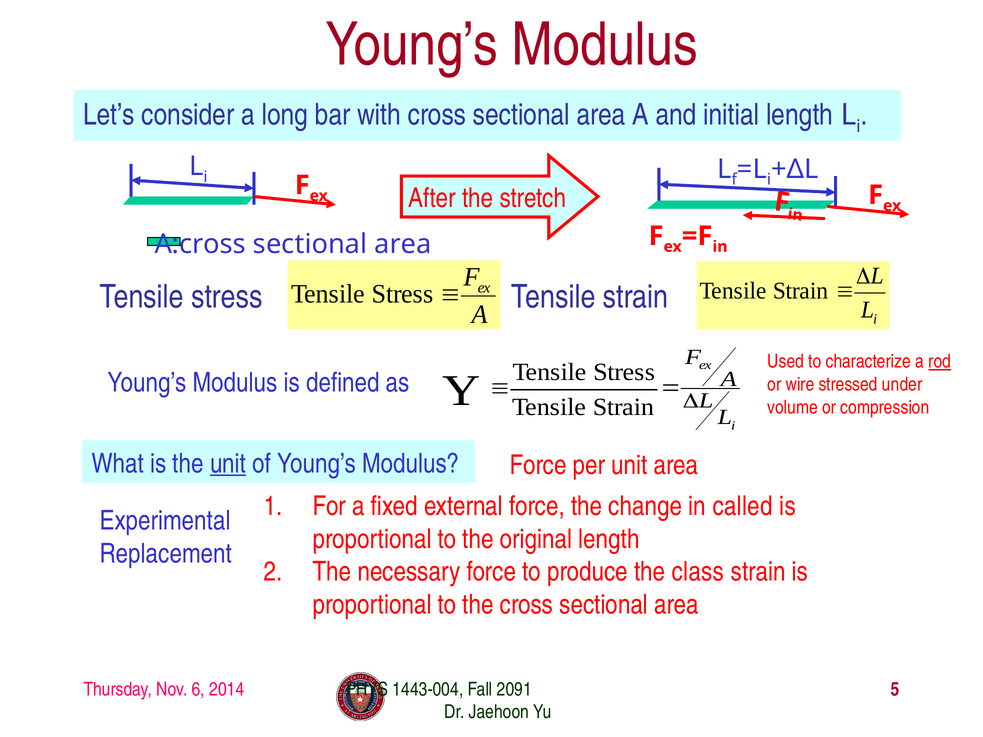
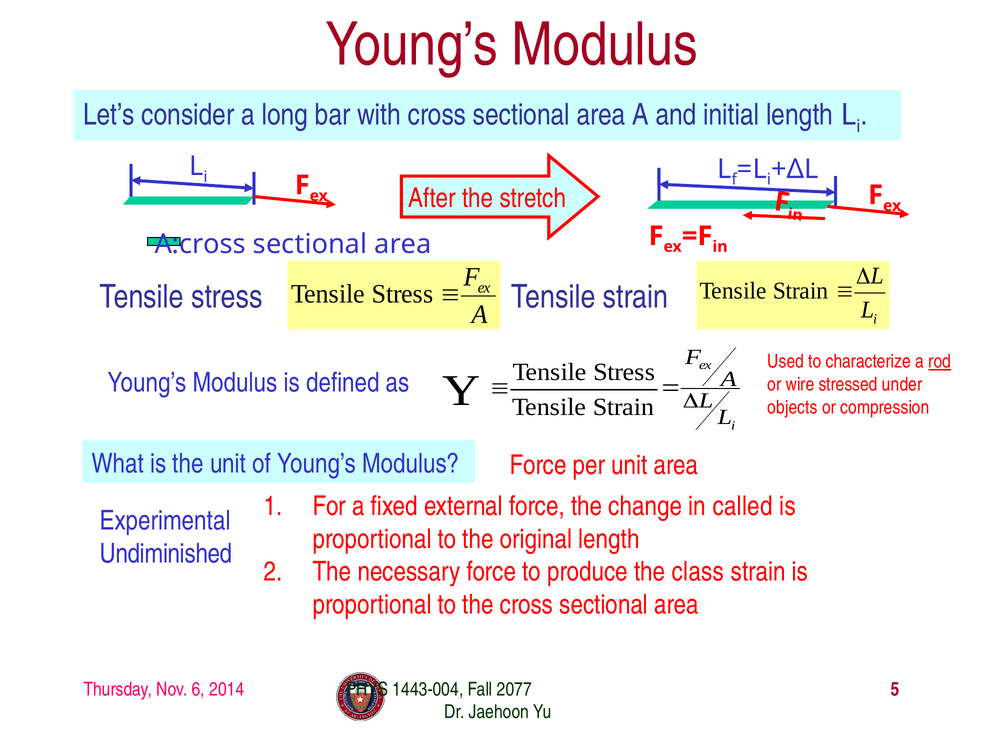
volume: volume -> objects (793, 408)
unit underline: present -> none (228, 464)
Replacement: Replacement -> Undiminished (166, 554)
2091: 2091 -> 2077 (514, 689)
